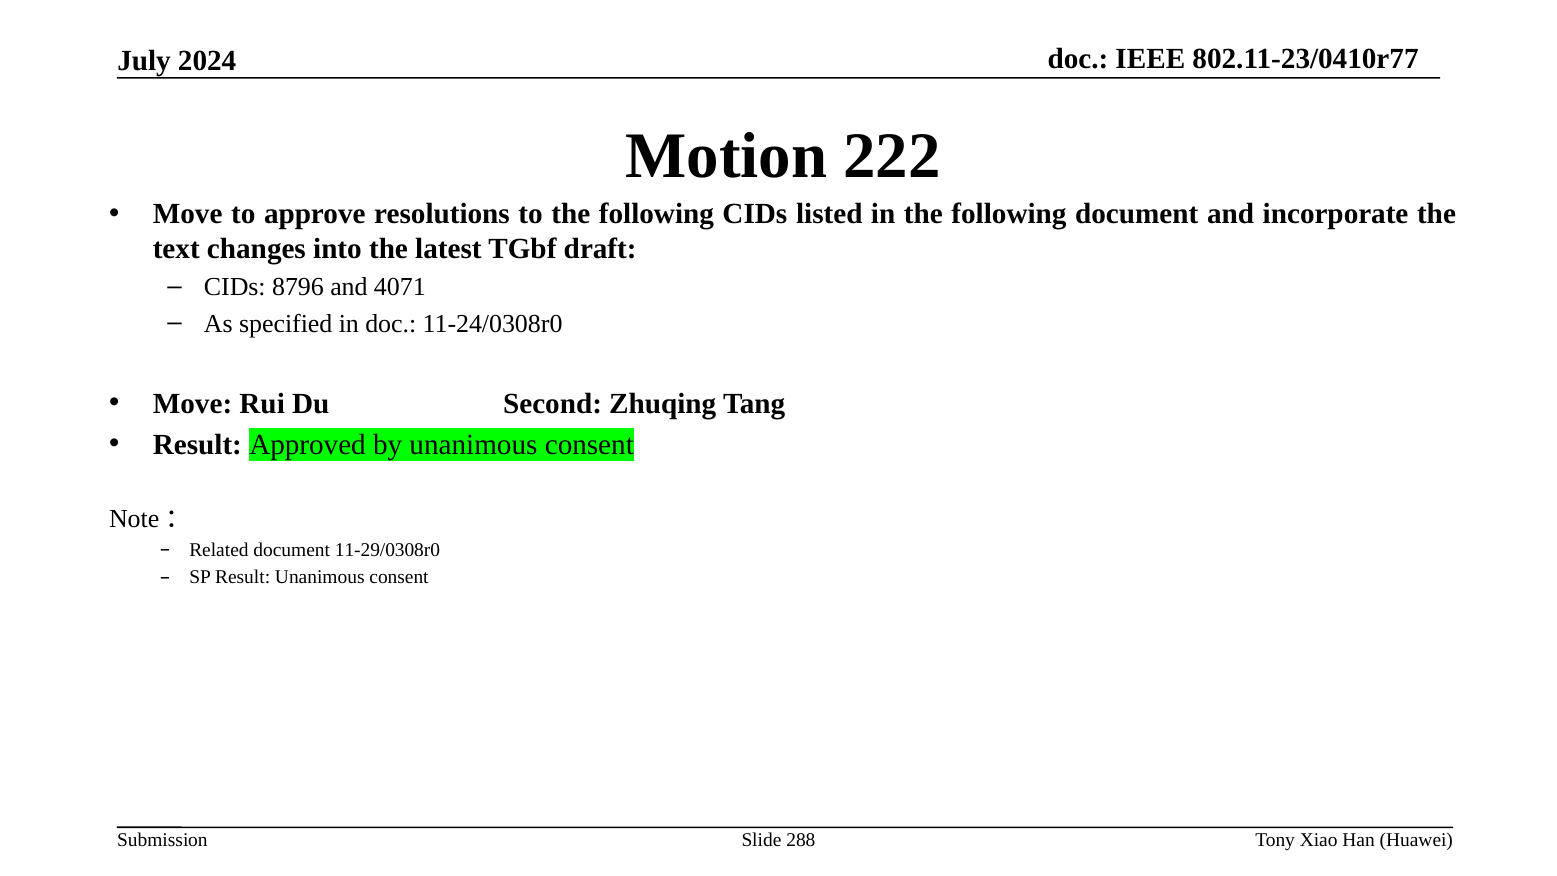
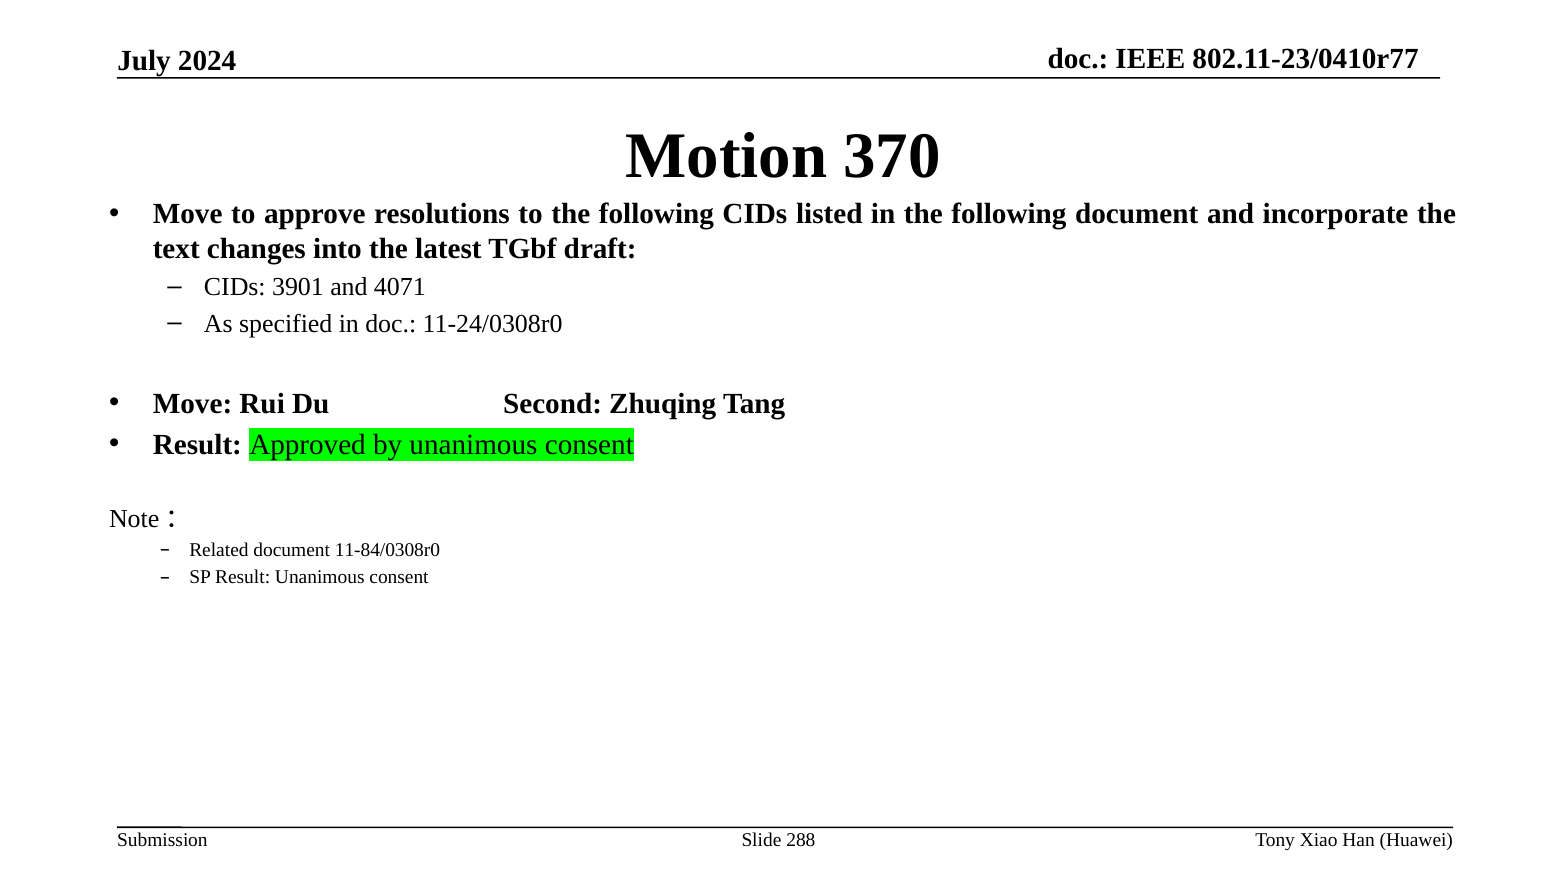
222: 222 -> 370 (892, 156)
8796: 8796 -> 3901 (298, 287)
11-29/0308r0: 11-29/0308r0 -> 11-84/0308r0 (387, 550)
